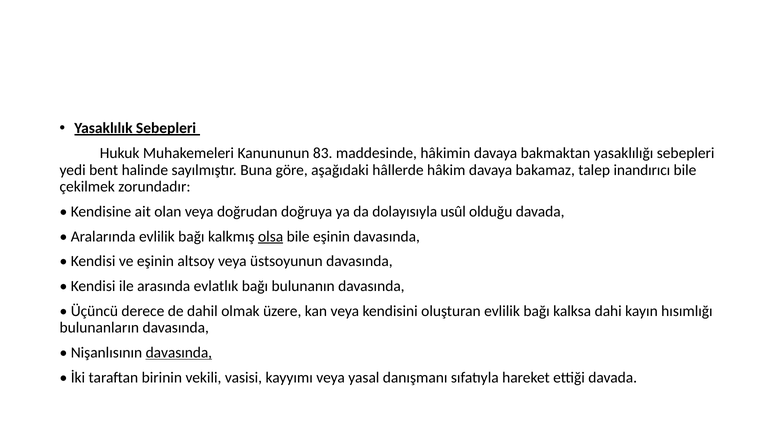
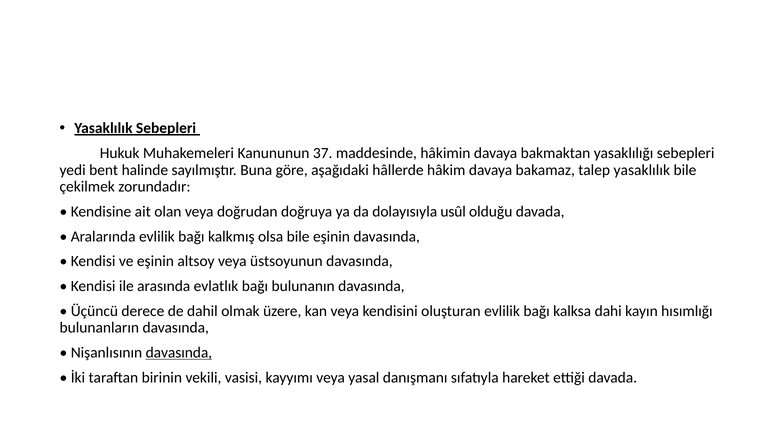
83: 83 -> 37 (323, 153)
talep inandırıcı: inandırıcı -> yasaklılık (642, 170)
olsa underline: present -> none (271, 236)
